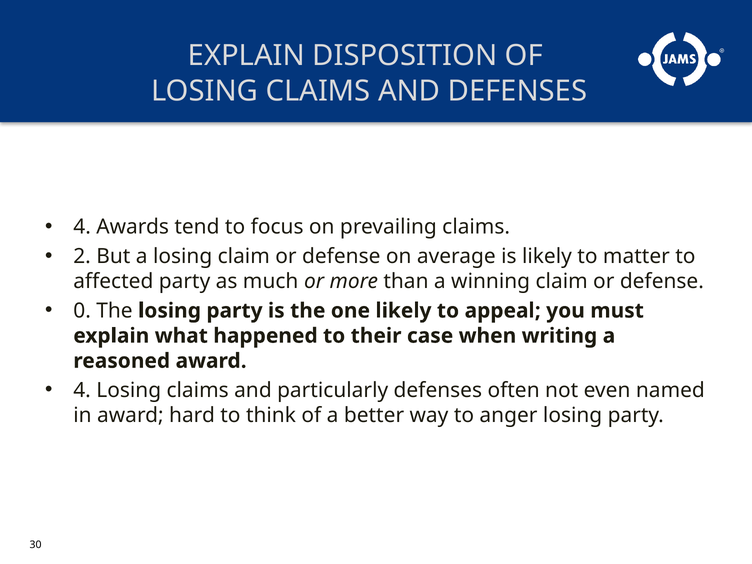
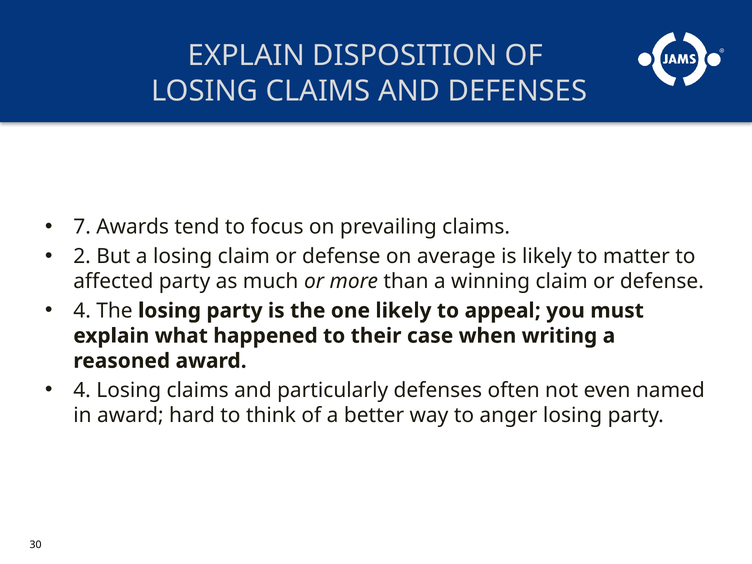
4: 4 -> 7 (82, 227)
0: 0 -> 4 (82, 311)
